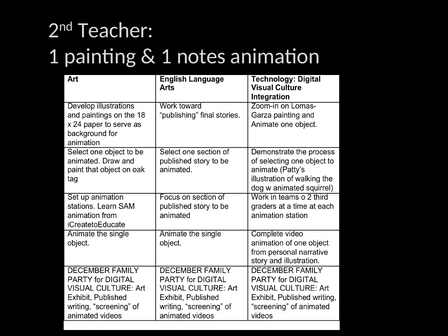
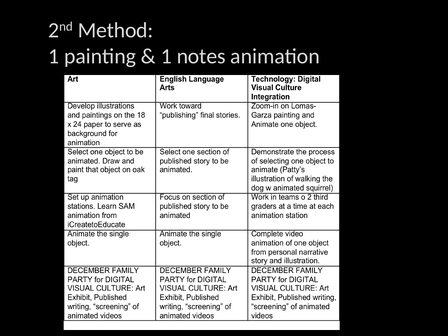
Teacher: Teacher -> Method (116, 30)
